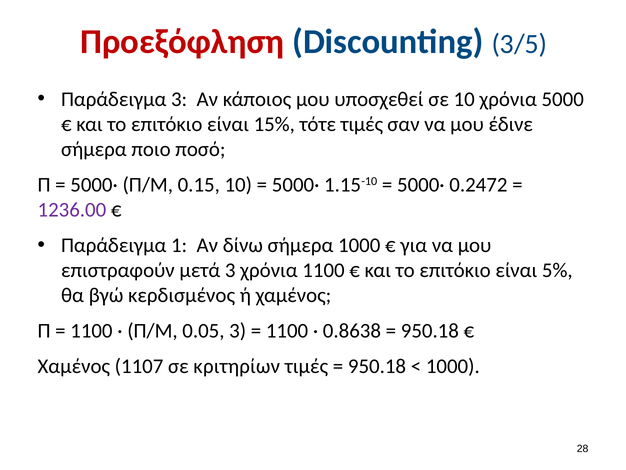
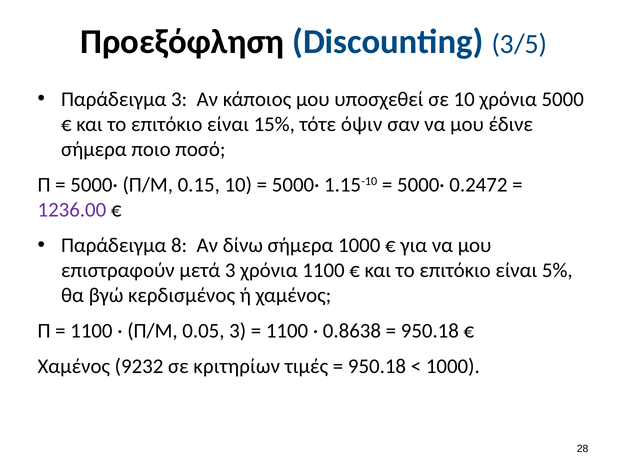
Προεξόφληση colour: red -> black (182, 42)
τότε τιμές: τιμές -> όψιν (362, 124)
1: 1 -> 8 (179, 245)
1107: 1107 -> 9232 (139, 366)
